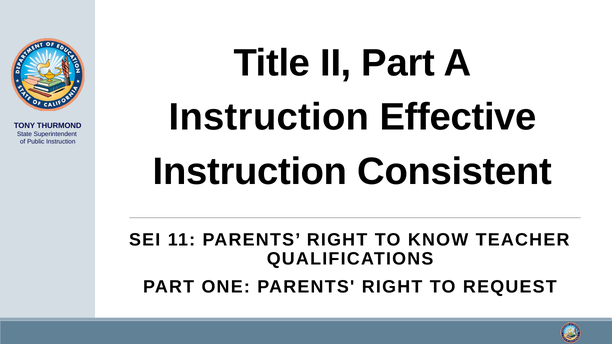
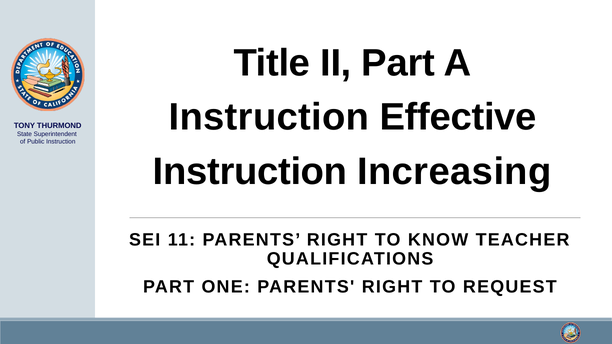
Consistent: Consistent -> Increasing (454, 172)
